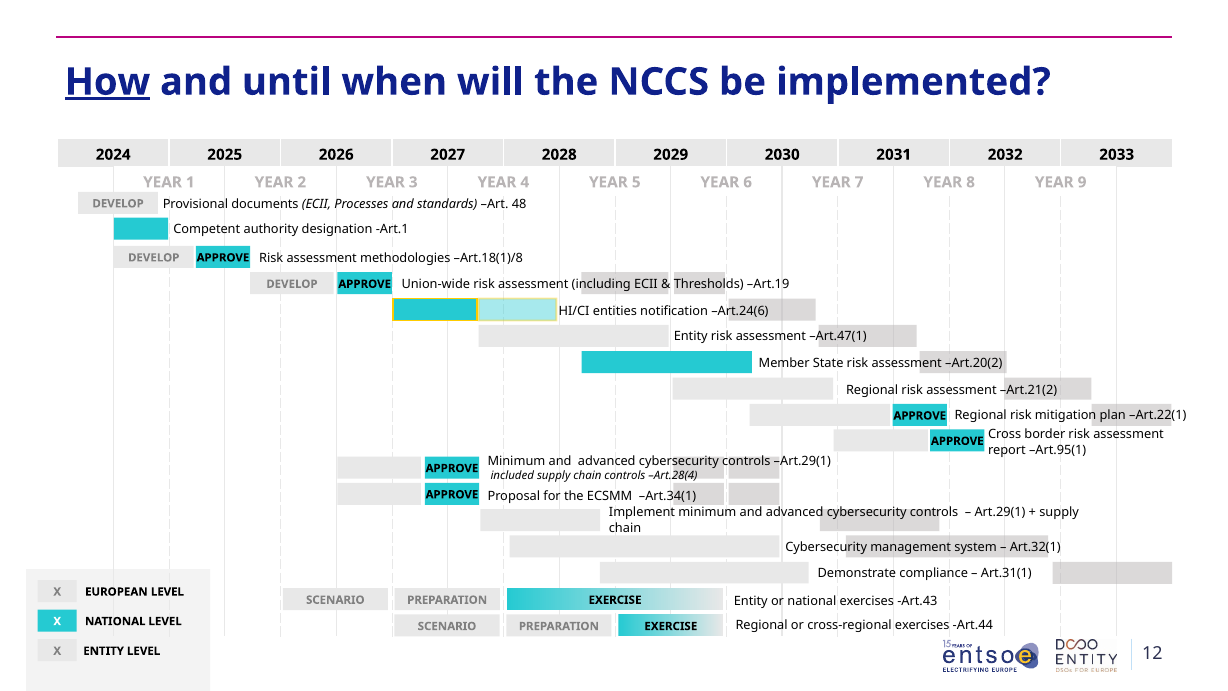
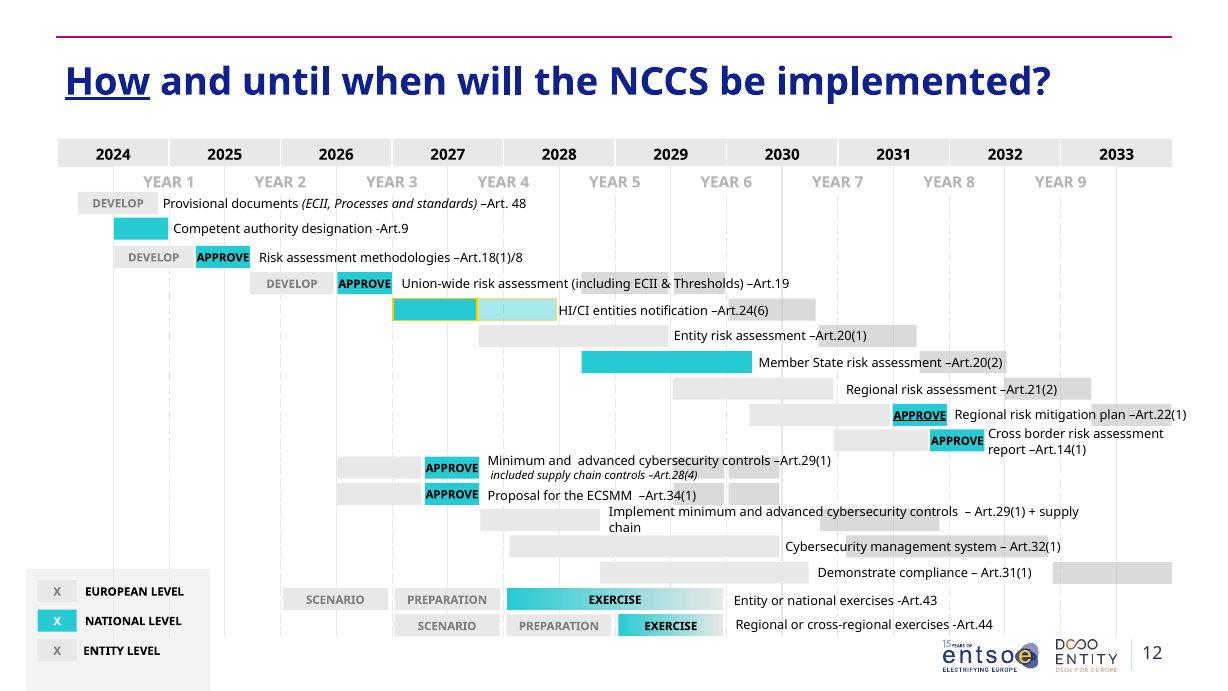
Art.1: Art.1 -> Art.9 (392, 229)
Art.47(1: Art.47(1 -> Art.20(1 (838, 337)
APPROVE underline: none -> present (920, 416)
Art.95(1: Art.95(1 -> Art.14(1 (1058, 450)
